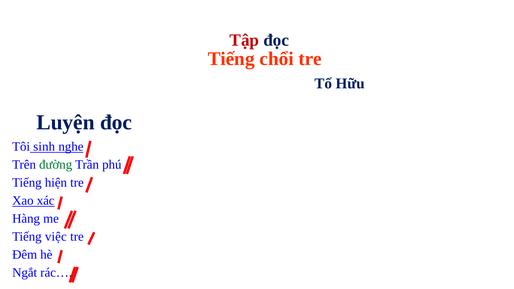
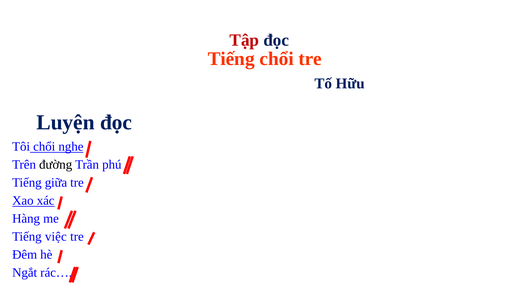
Tôi sinh: sinh -> chổi (44, 147)
đường colour: green -> black (56, 165)
hiện: hiện -> giữa (56, 183)
